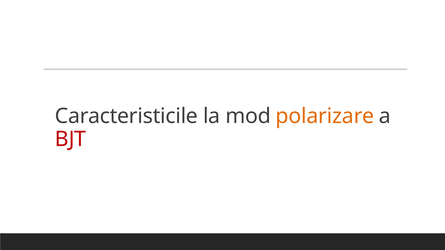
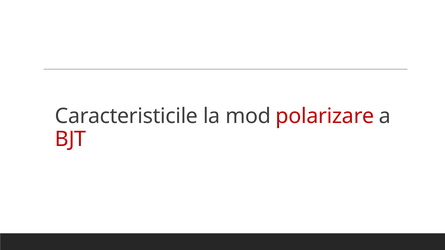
polarizare colour: orange -> red (325, 116)
